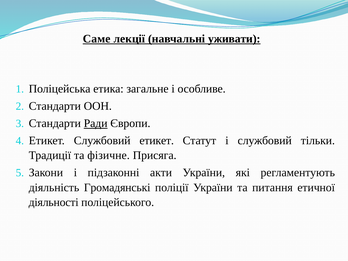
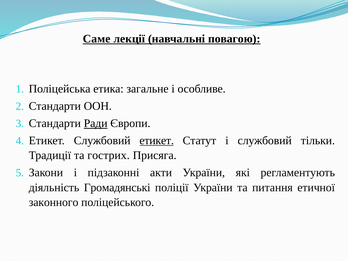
уживати: уживати -> повагою (234, 39)
етикет underline: none -> present (157, 141)
фізичне: фізичне -> гострих (109, 155)
діяльності: діяльності -> законного (54, 202)
